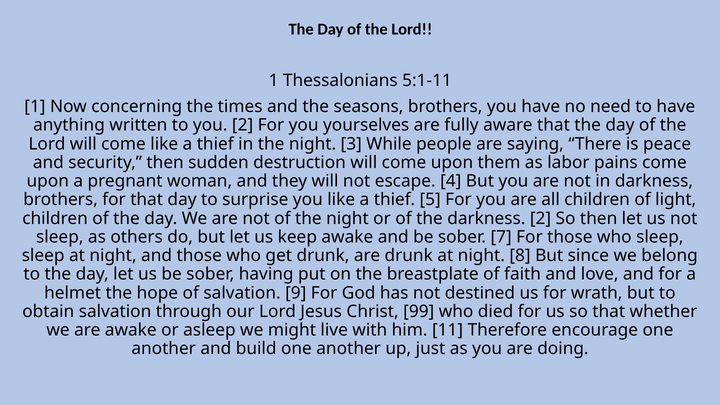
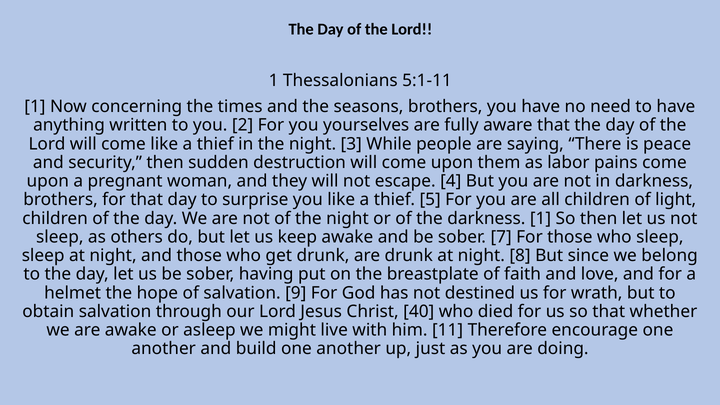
darkness 2: 2 -> 1 (541, 218)
99: 99 -> 40 (419, 312)
